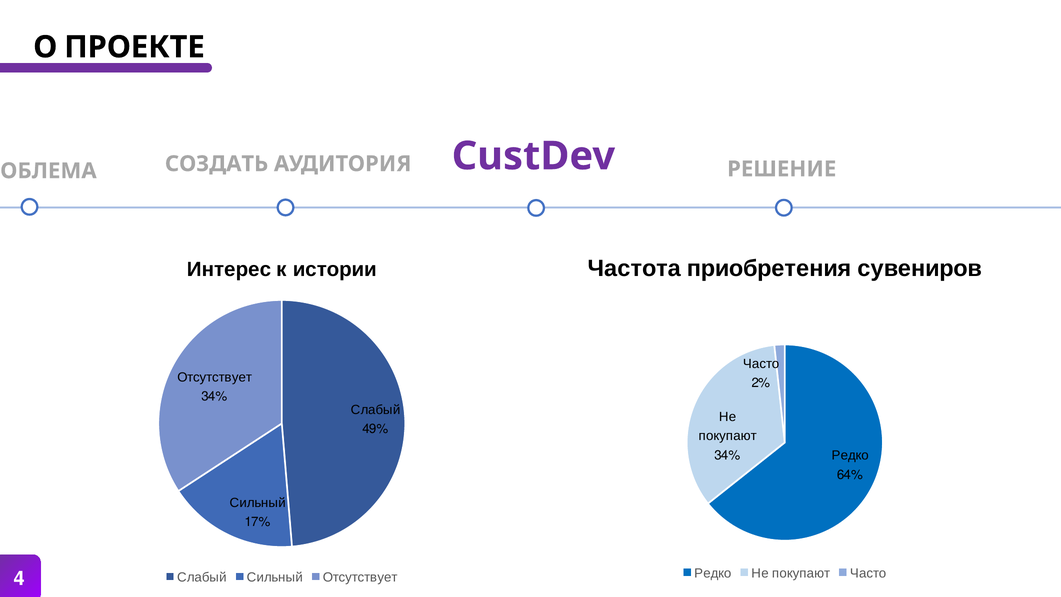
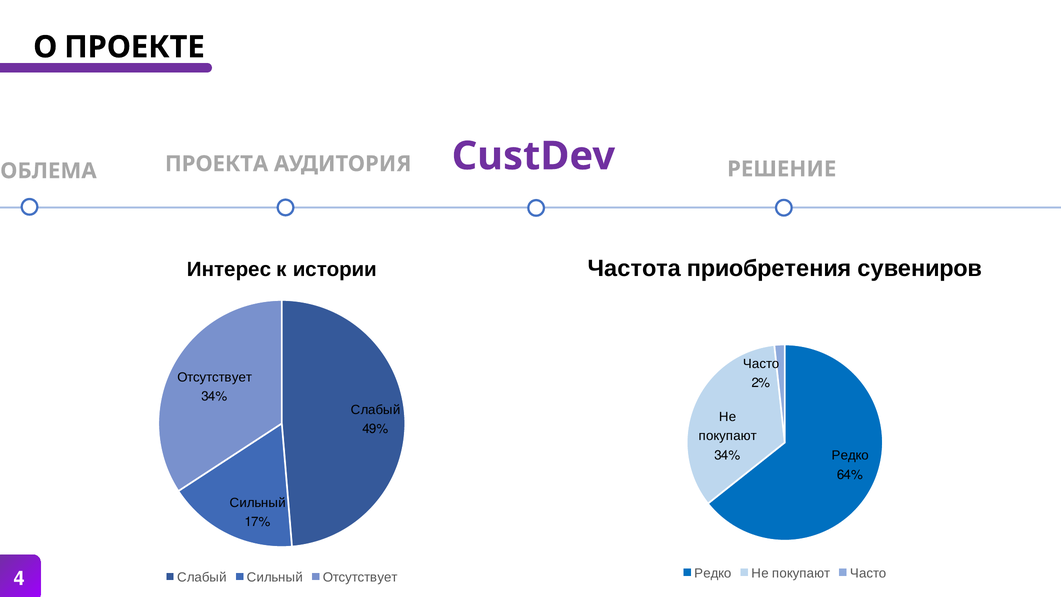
СОЗДАТЬ: СОЗДАТЬ -> ПРОЕКТА (217, 164)
